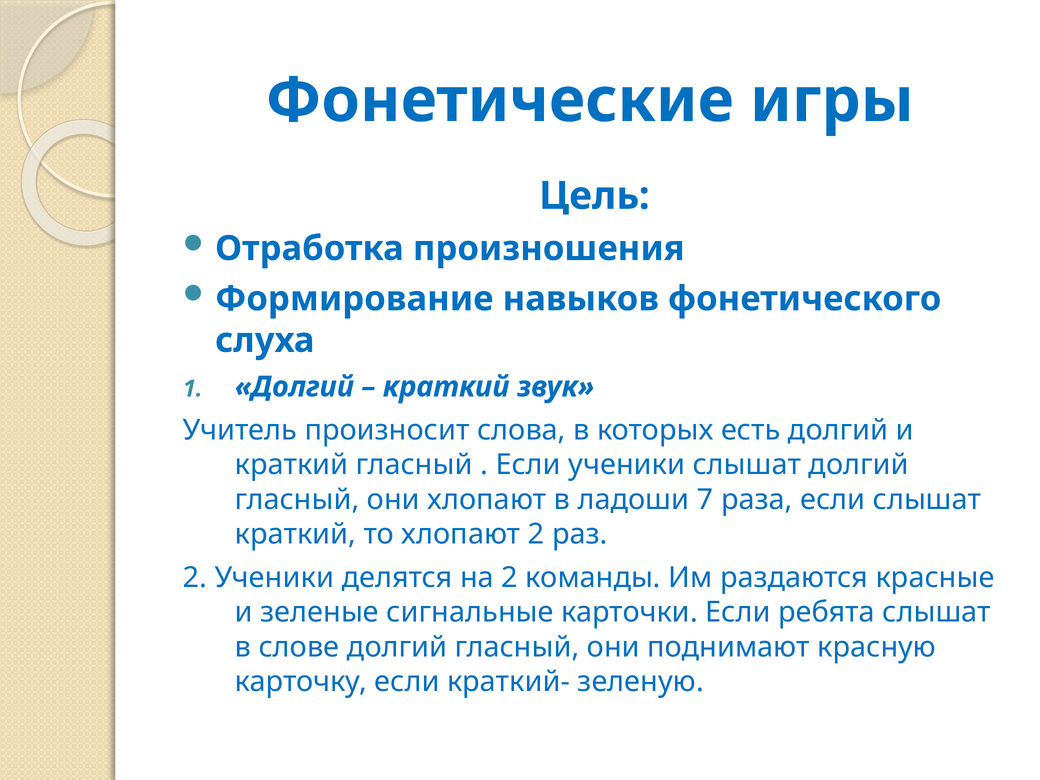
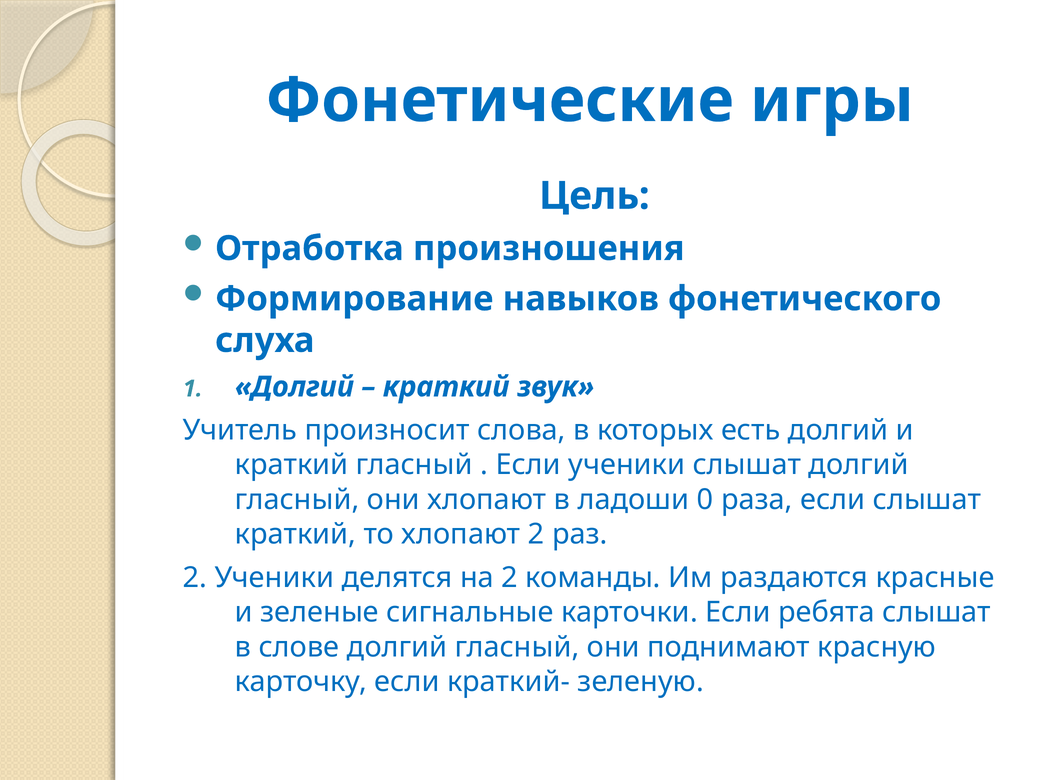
7: 7 -> 0 (705, 500)
